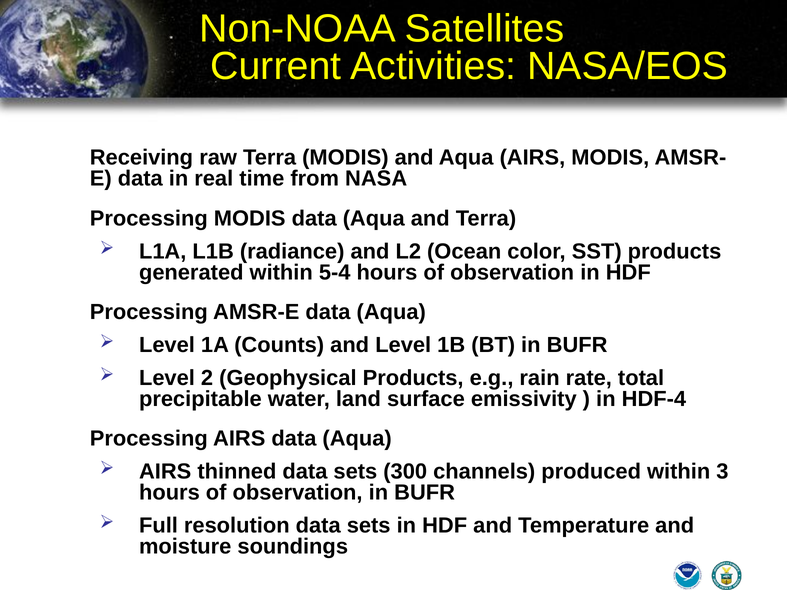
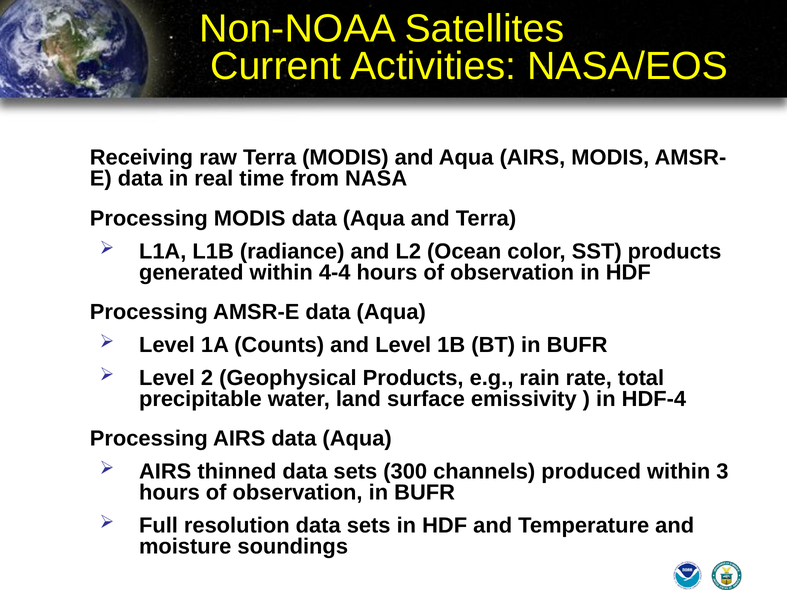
5-4: 5-4 -> 4-4 (335, 272)
